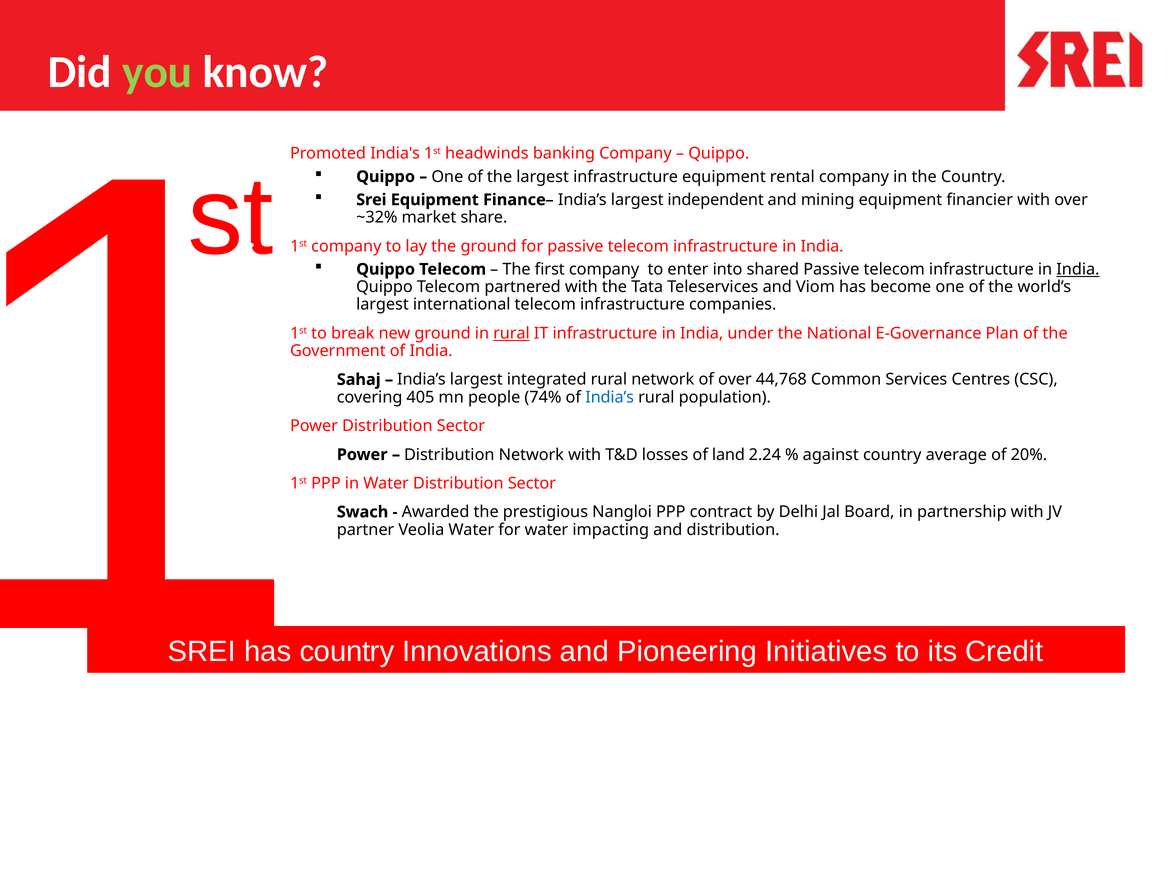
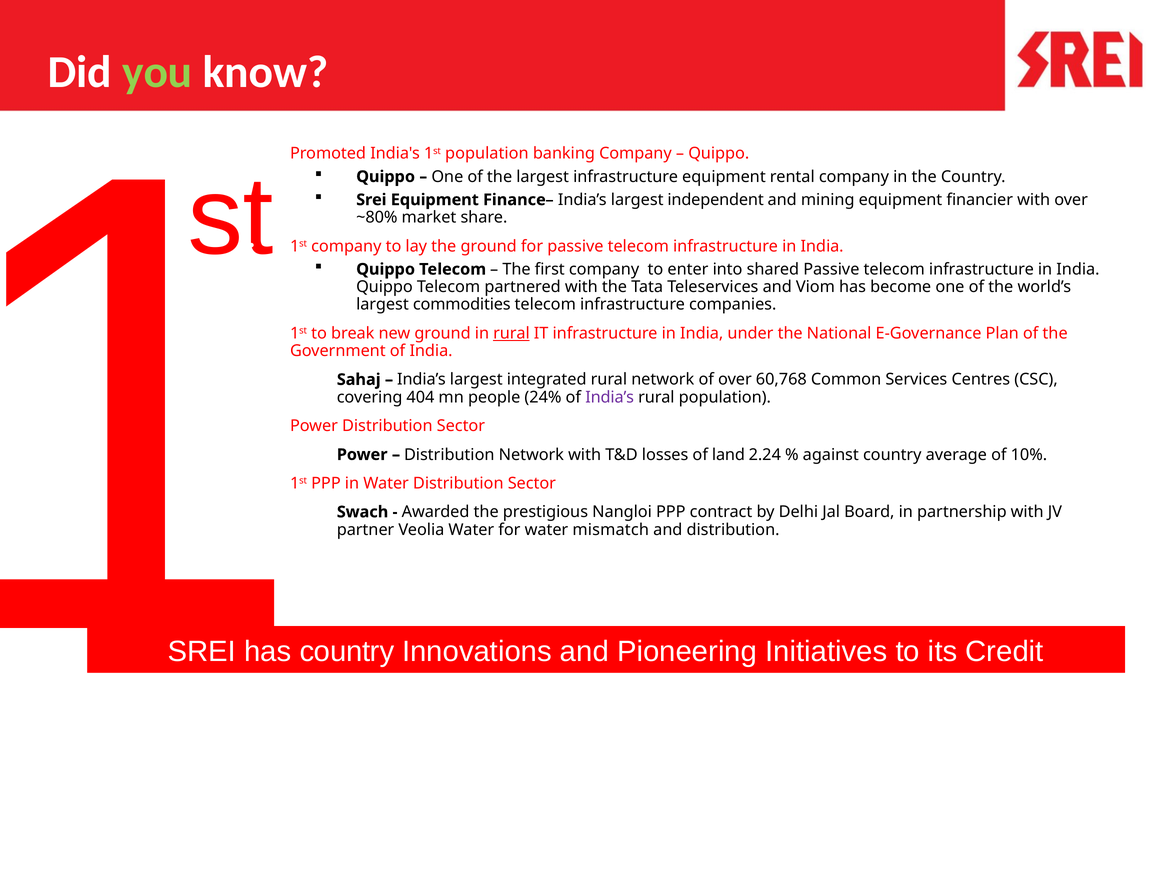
1st headwinds: headwinds -> population (487, 153)
~32%: ~32% -> ~80% (377, 217)
India underline: present -> none (1078, 269)
international: international -> commodities (462, 304)
44,768: 44,768 -> 60,768 (781, 379)
405: 405 -> 404 (420, 397)
74%: 74% -> 24% (543, 397)
India’s colour: blue -> purple (610, 397)
20%: 20% -> 10% (1029, 454)
impacting: impacting -> mismatch (611, 529)
